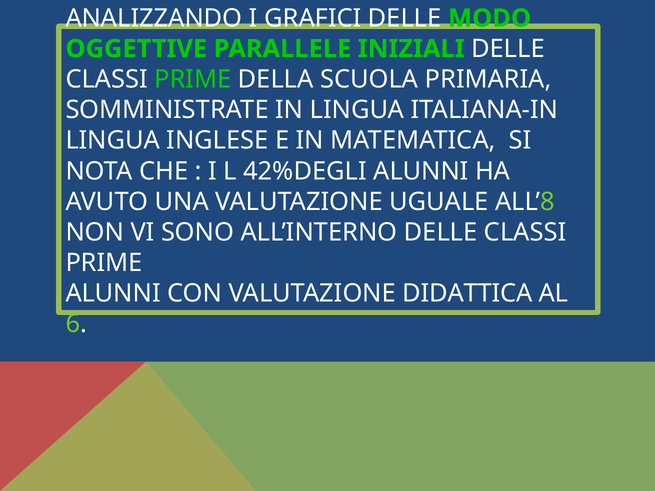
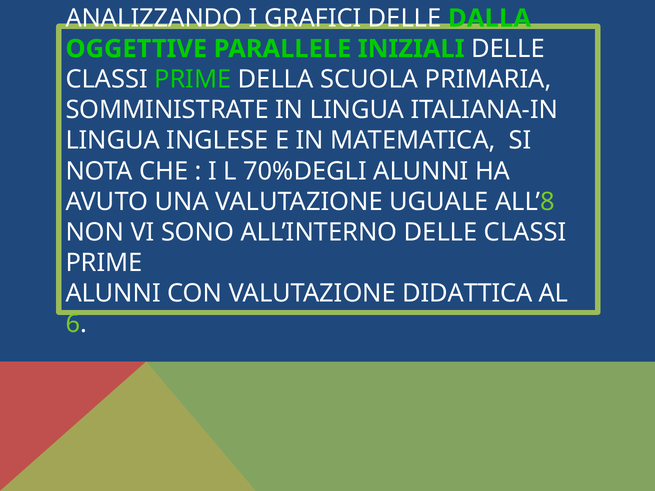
MODO: MODO -> DALLA (490, 18)
42%DEGLI: 42%DEGLI -> 70%DEGLI (305, 171)
